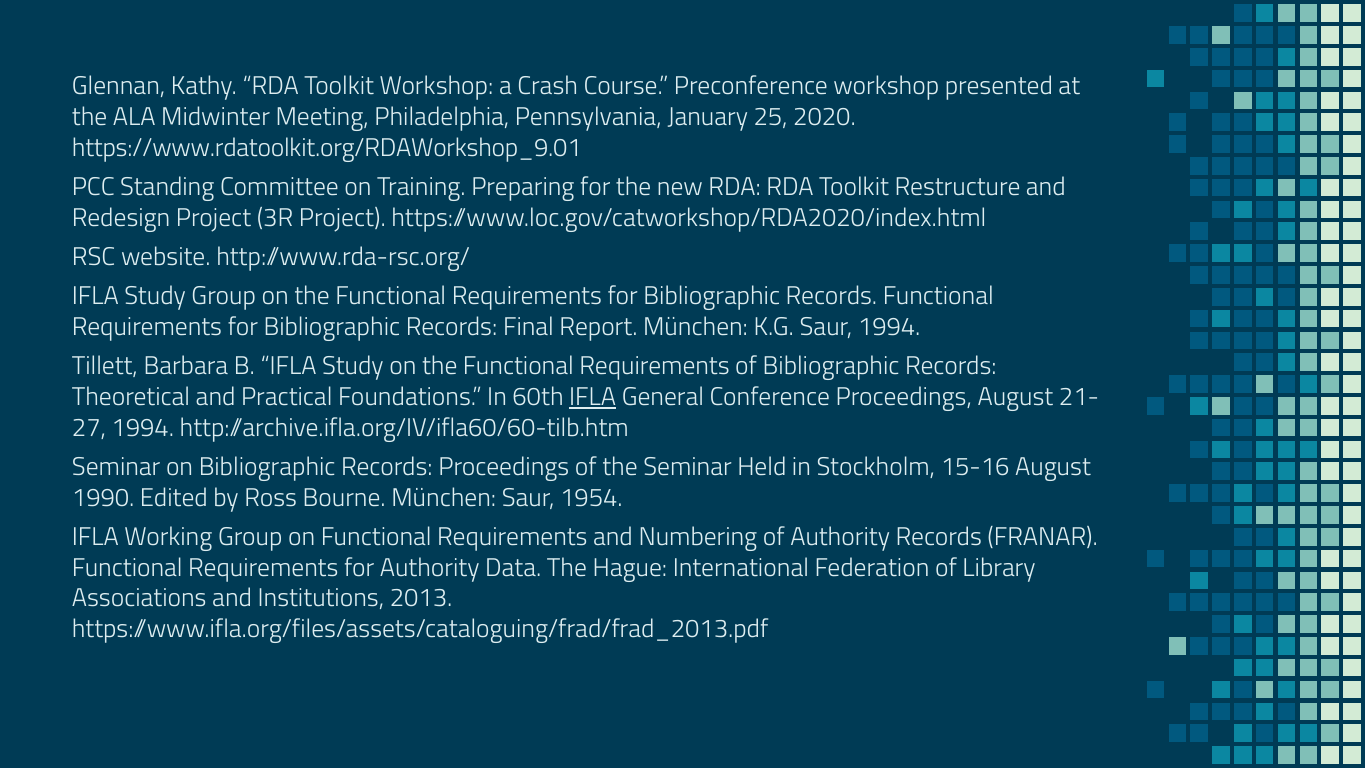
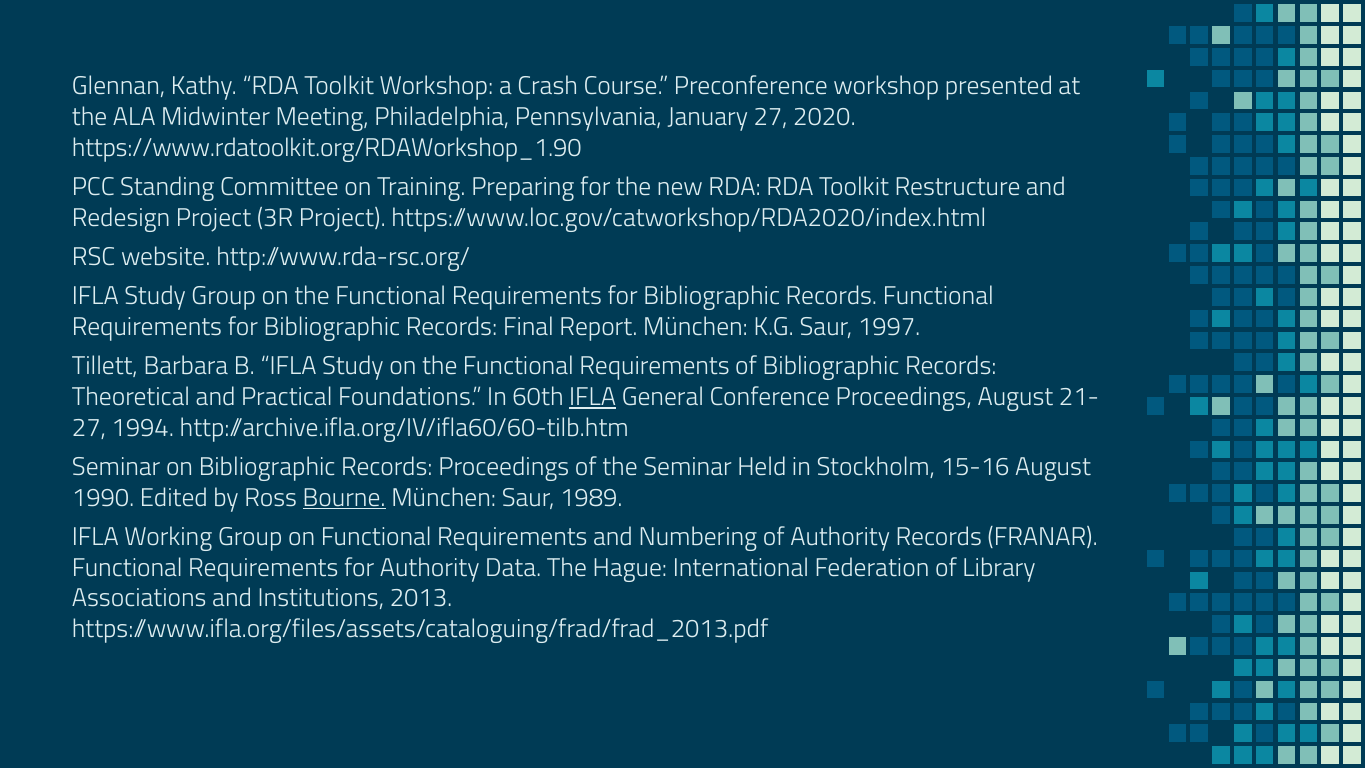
January 25: 25 -> 27 (771, 117)
https://www.rdatoolkit.org/RDAWorkshop_9.01: https://www.rdatoolkit.org/RDAWorkshop_9.01 -> https://www.rdatoolkit.org/RDAWorkshop_1.90 (327, 148)
Saur 1994: 1994 -> 1997 (889, 327)
Bourne underline: none -> present (344, 497)
1954: 1954 -> 1989 (591, 497)
